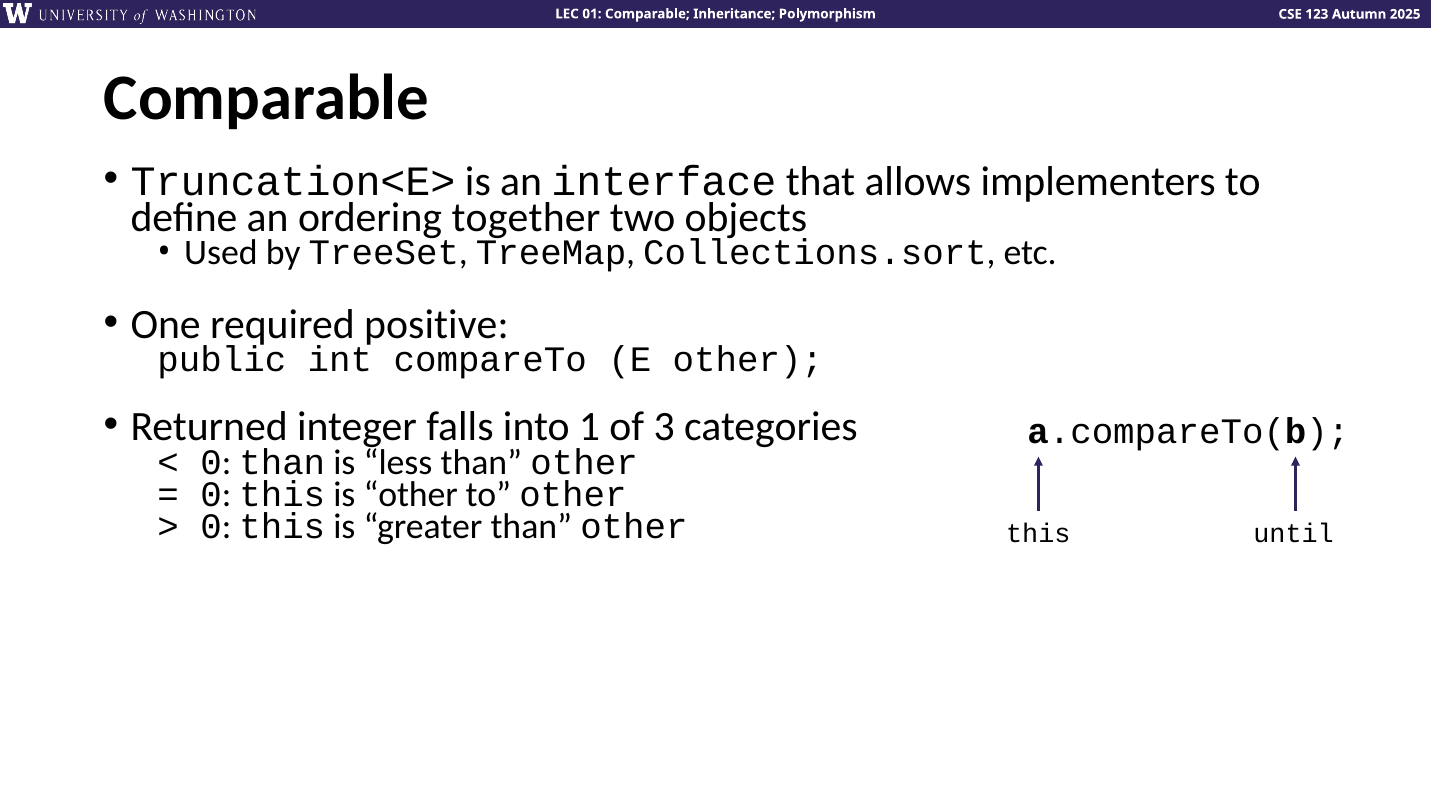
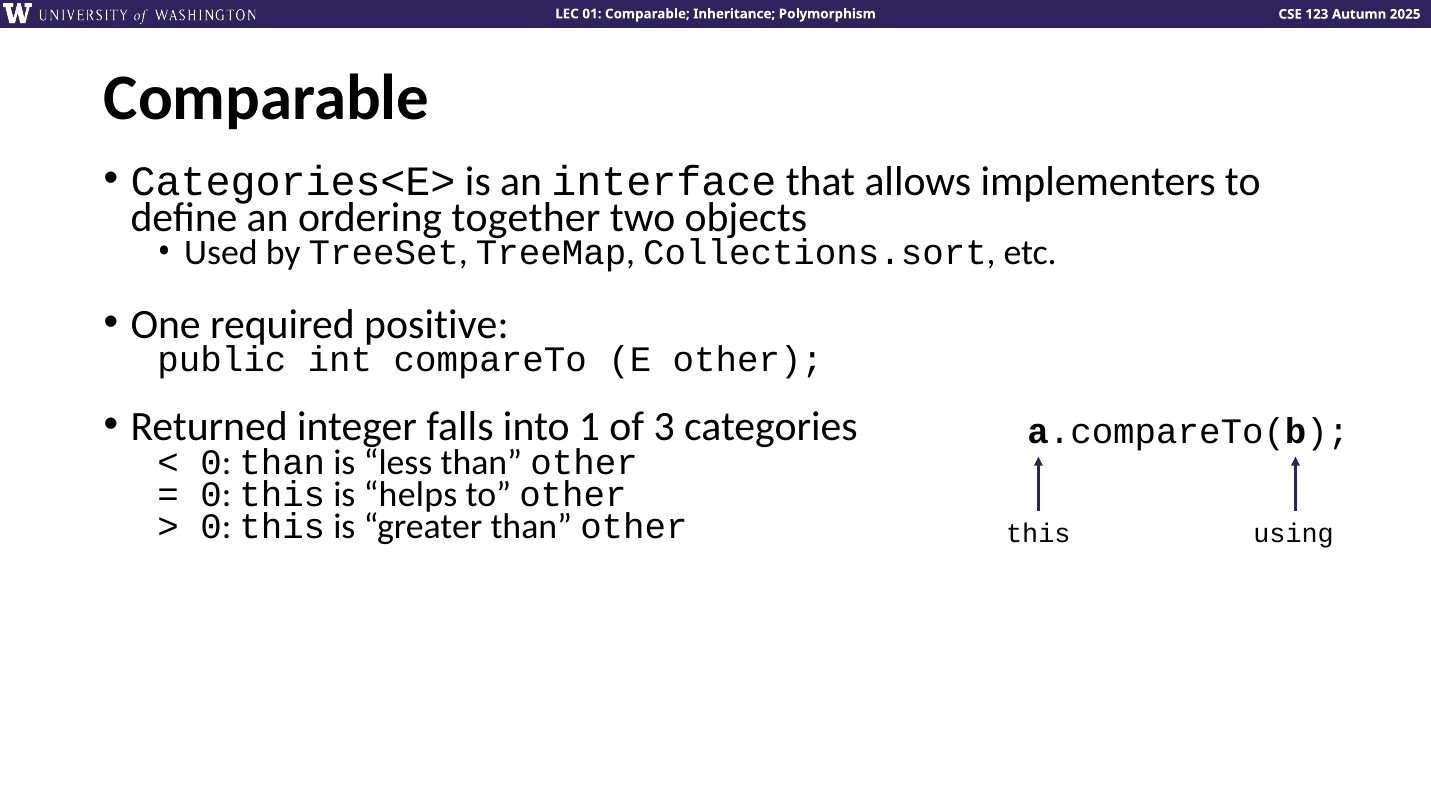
Truncation<E>: Truncation<E> -> Categories<E> (293, 181)
is other: other -> helps (410, 495)
until: until -> using (1294, 534)
